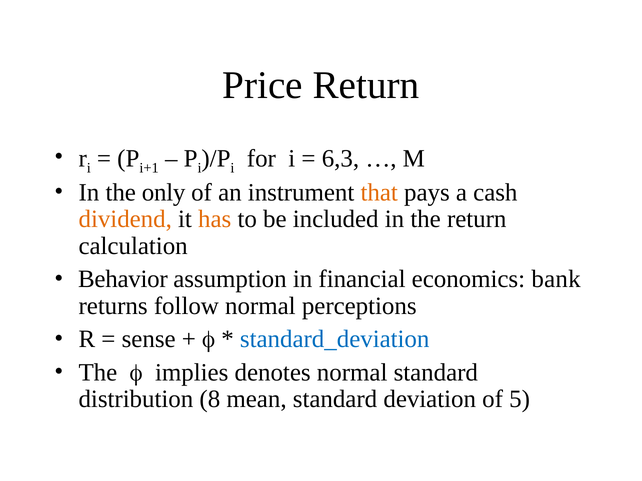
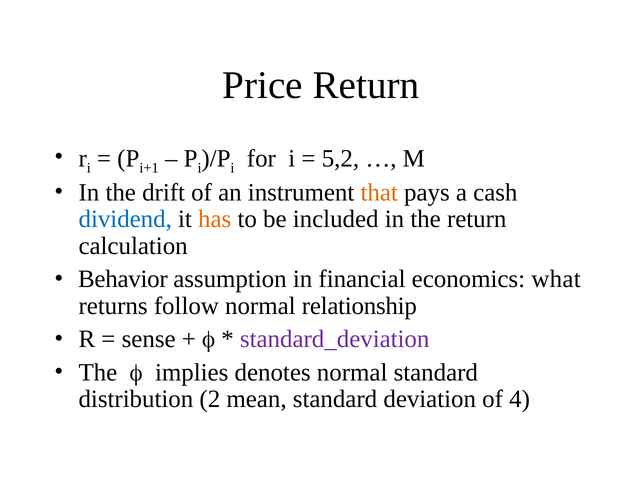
6,3: 6,3 -> 5,2 (340, 159)
only: only -> drift (164, 193)
dividend colour: orange -> blue (125, 219)
bank: bank -> what (556, 280)
perceptions: perceptions -> relationship (359, 306)
standard_deviation colour: blue -> purple (335, 340)
8: 8 -> 2 (210, 400)
5: 5 -> 4 (520, 400)
